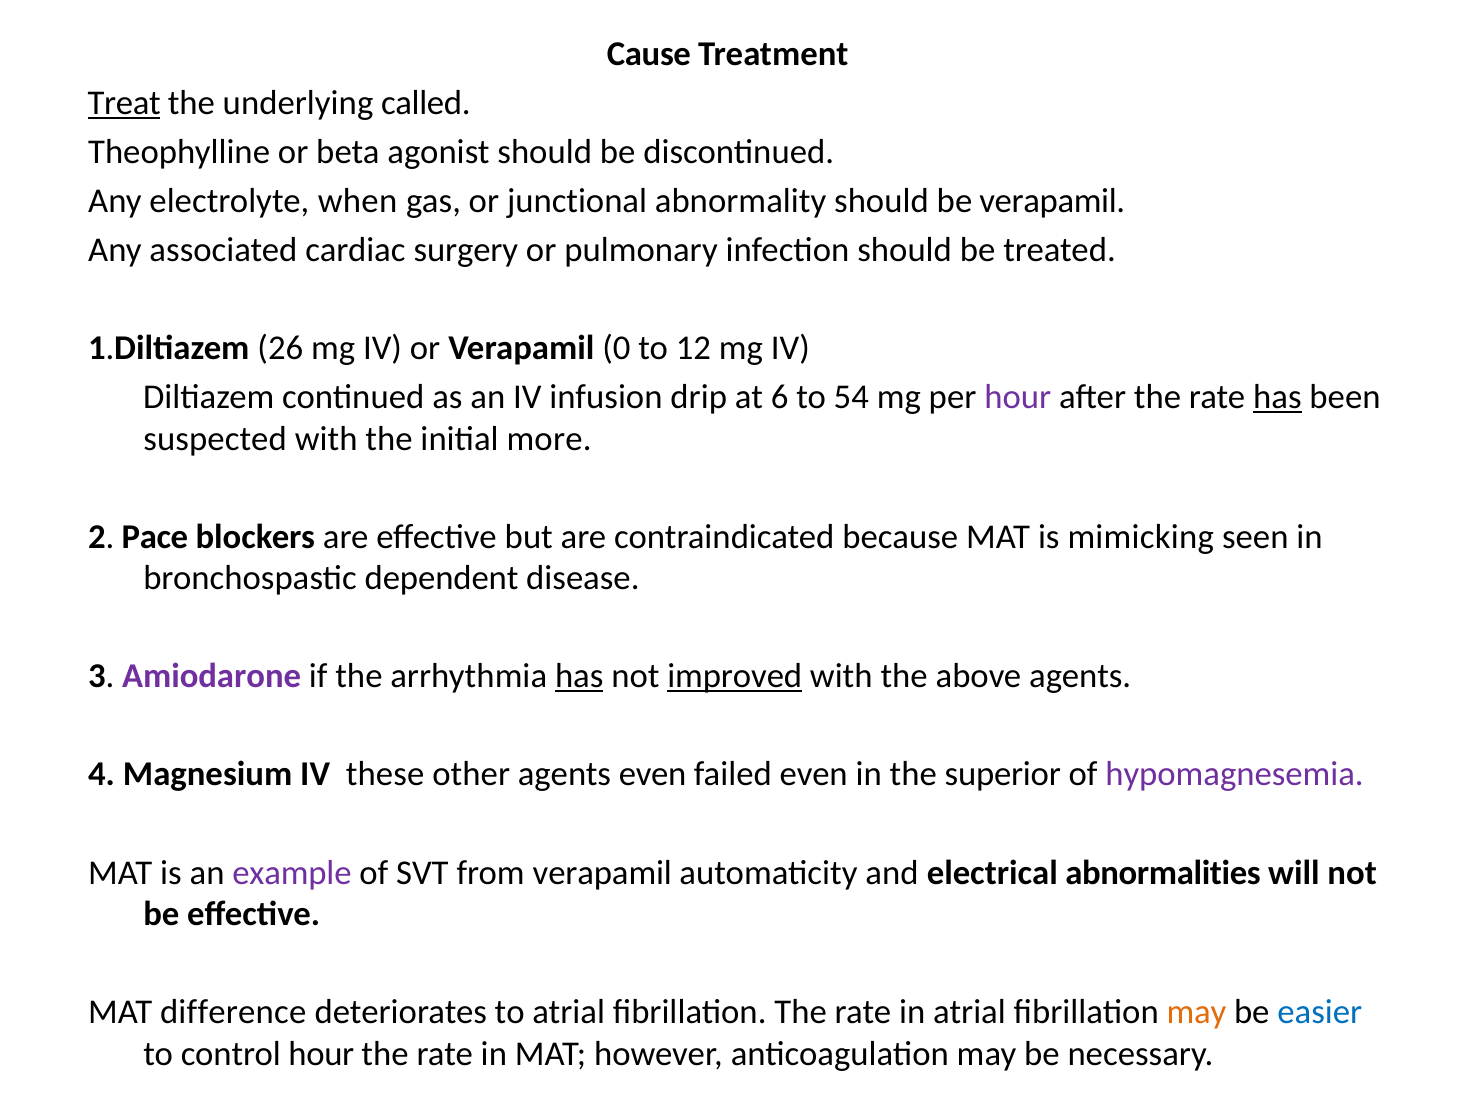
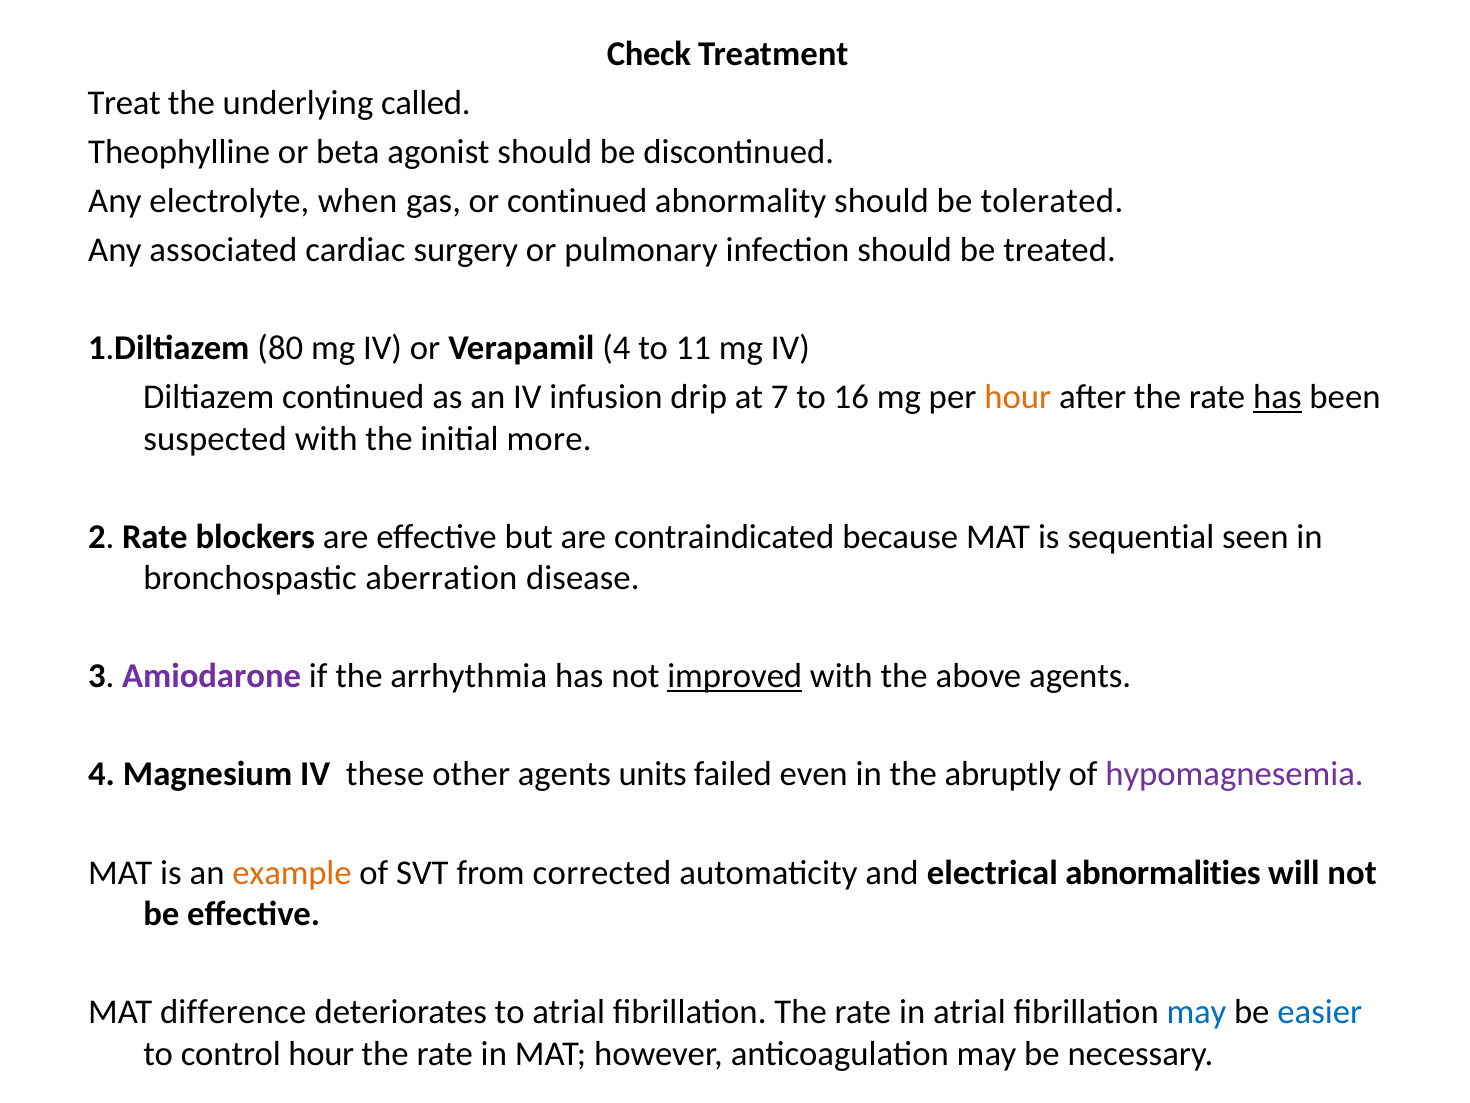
Cause: Cause -> Check (649, 54)
Treat underline: present -> none (124, 103)
or junctional: junctional -> continued (577, 201)
be verapamil: verapamil -> tolerated (1052, 201)
26: 26 -> 80 (280, 348)
Verapamil 0: 0 -> 4 (616, 348)
12: 12 -> 11 (693, 348)
6: 6 -> 7 (780, 397)
54: 54 -> 16 (851, 397)
hour colour: purple -> orange (1018, 397)
2 Pace: Pace -> Rate (155, 536)
mimicking: mimicking -> sequential (1141, 536)
dependent: dependent -> aberration (441, 578)
has underline: present -> none (579, 676)
agents even: even -> units (653, 774)
superior: superior -> abruptly (1003, 774)
example colour: purple -> orange (292, 872)
from verapamil: verapamil -> corrected (602, 872)
may colour: orange -> blue (1196, 1012)
